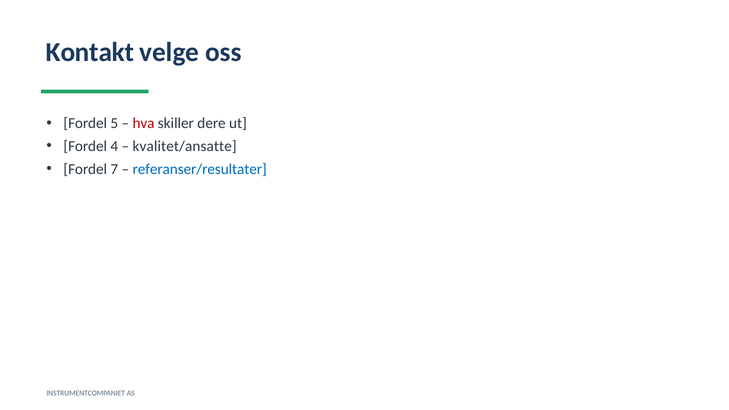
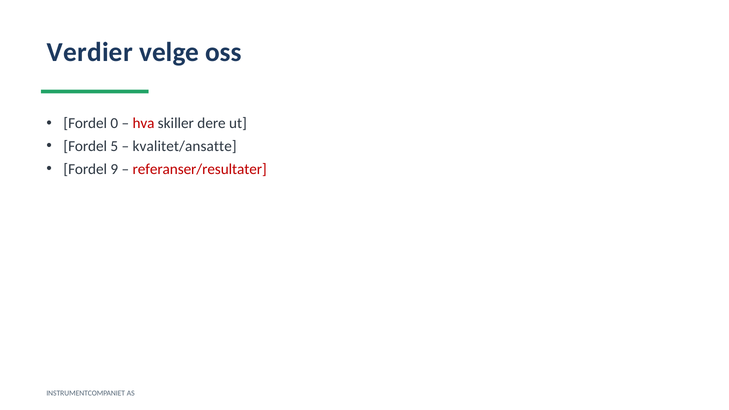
Kontakt: Kontakt -> Verdier (90, 52)
5: 5 -> 0 (114, 123)
4: 4 -> 5 (114, 146)
7: 7 -> 9 (114, 169)
referanser/resultater colour: blue -> red (200, 169)
